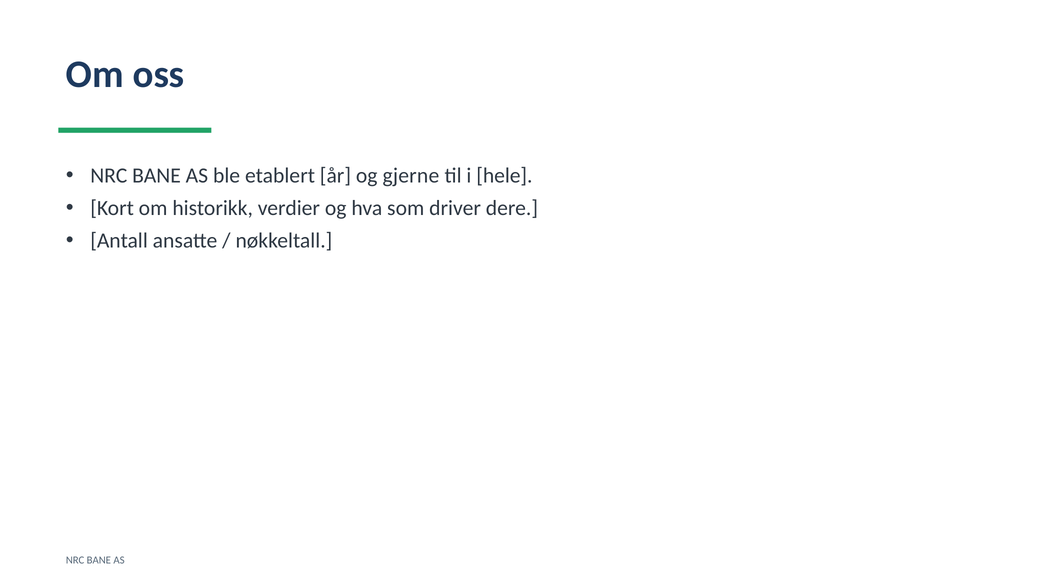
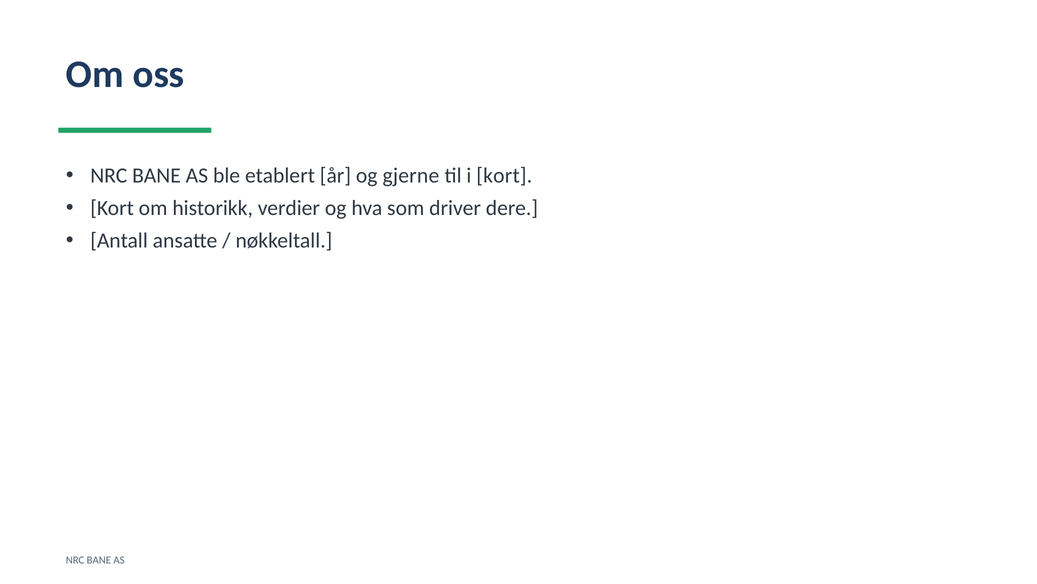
i hele: hele -> kort (504, 176)
